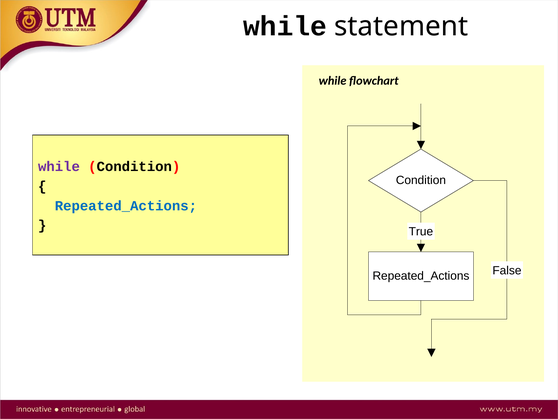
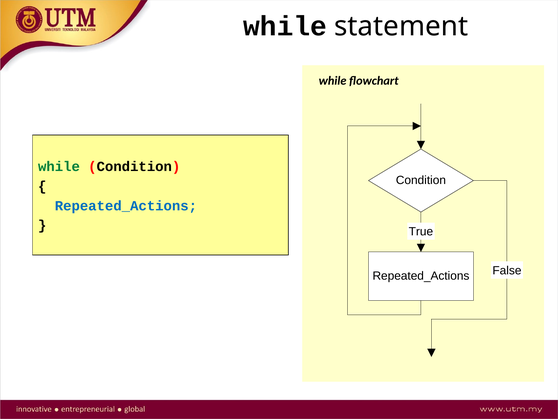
while colour: purple -> green (59, 166)
